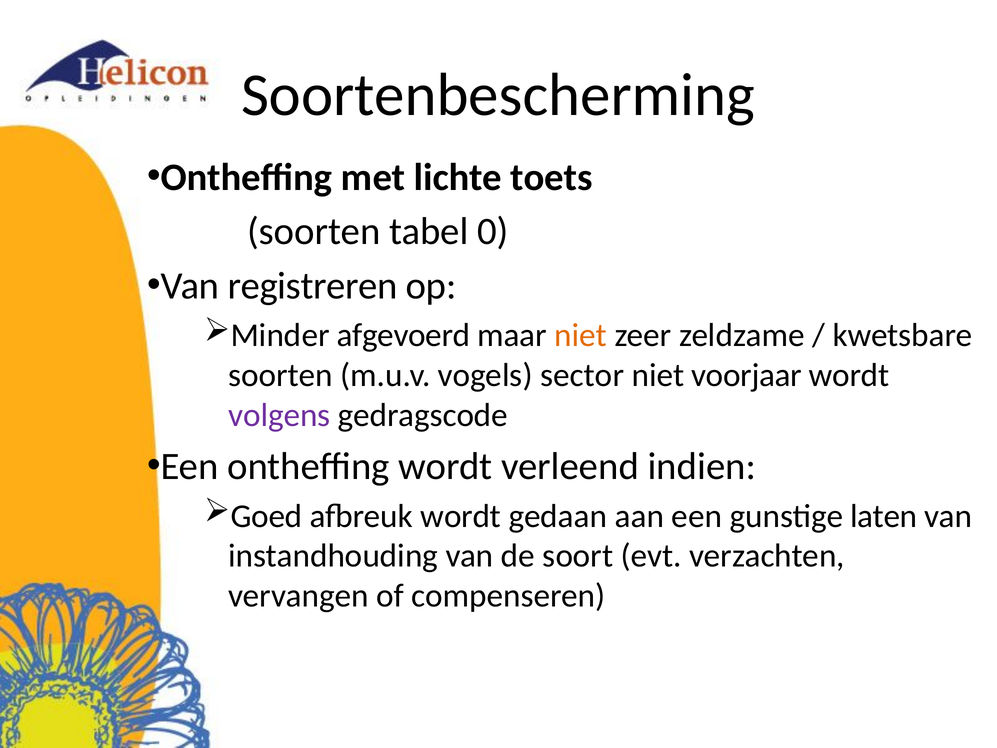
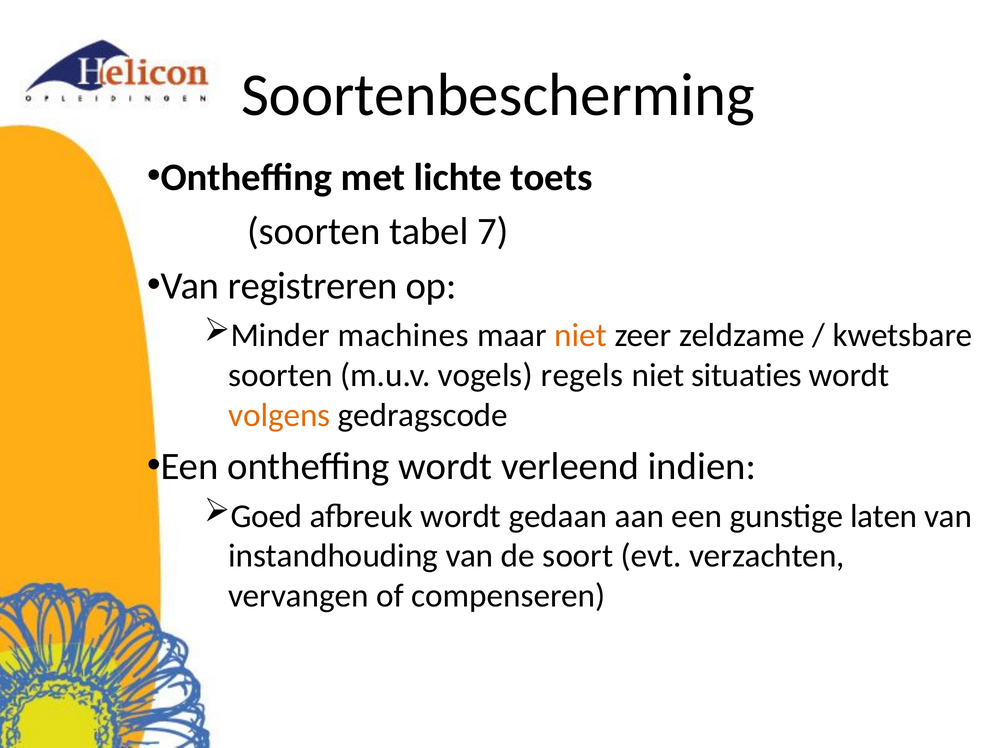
0: 0 -> 7 (493, 232)
afgevoerd: afgevoerd -> machines (403, 335)
sector: sector -> regels (582, 375)
voorjaar: voorjaar -> situaties (747, 375)
volgens colour: purple -> orange (279, 415)
